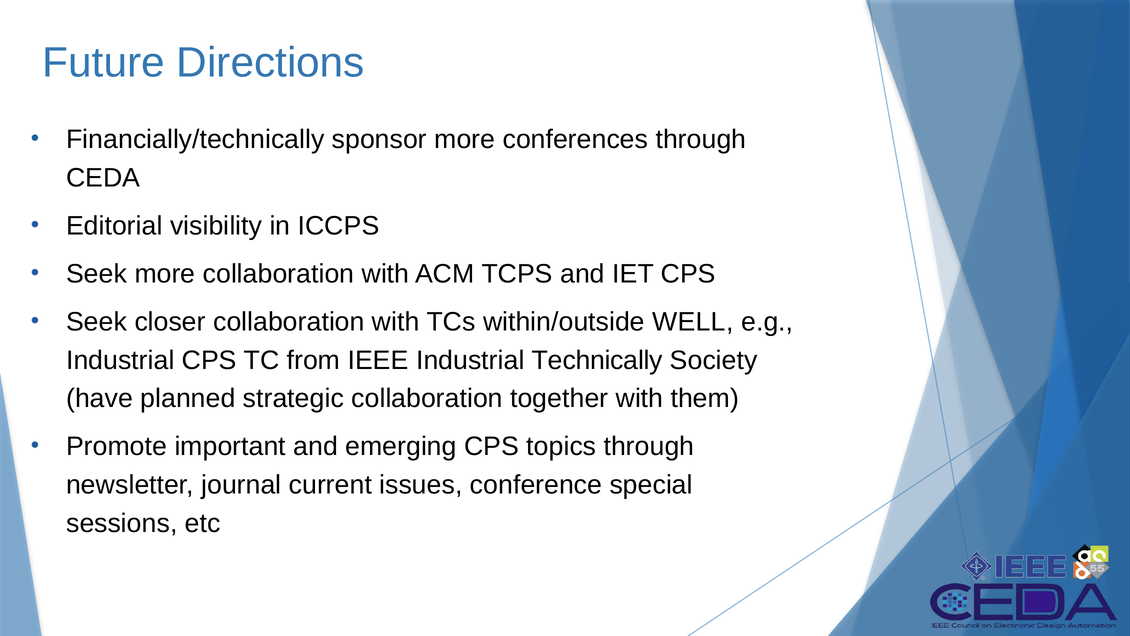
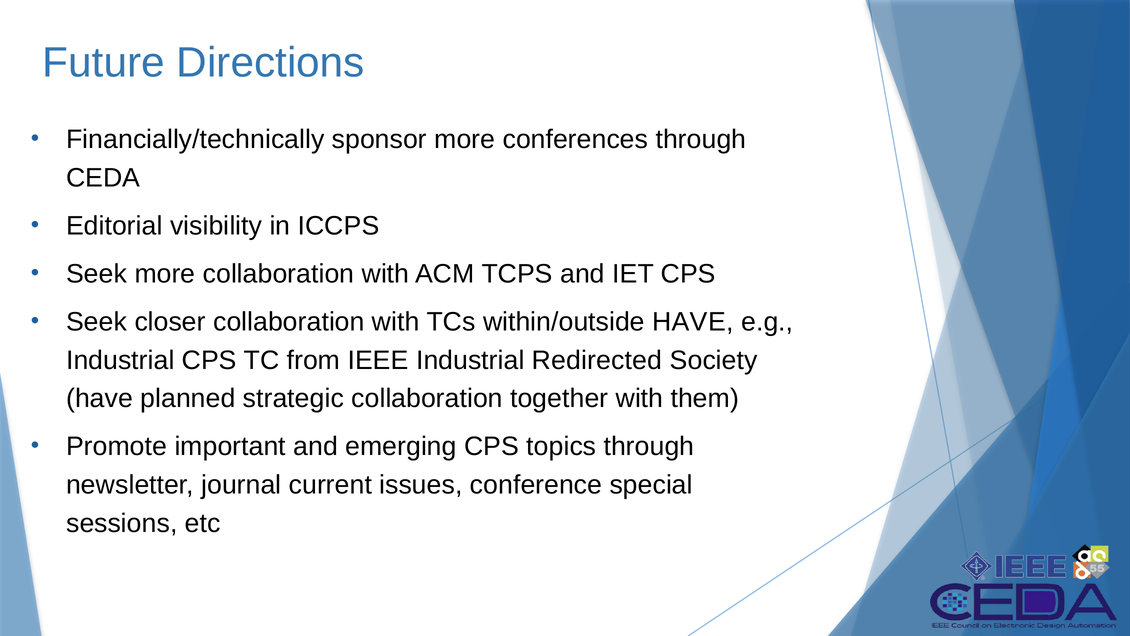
within/outside WELL: WELL -> HAVE (693, 322)
Technically: Technically -> Redirected (597, 360)
